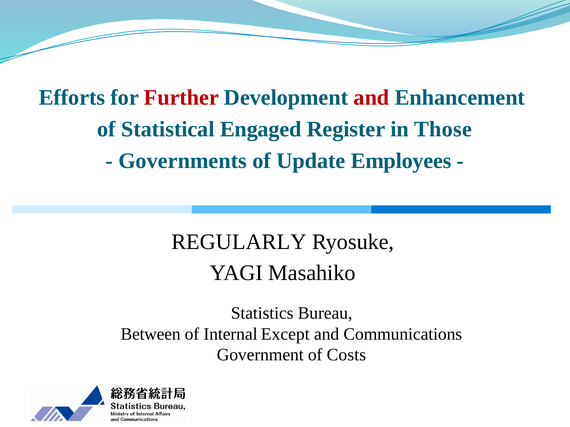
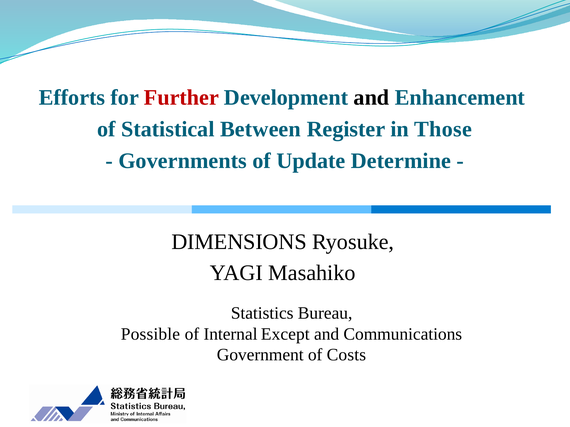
and colour: red -> black (371, 98)
Engaged: Engaged -> Between (261, 129)
Employees: Employees -> Determine (401, 161)
REGULARLY: REGULARLY -> DIMENSIONS (239, 242)
Between: Between -> Possible (150, 334)
